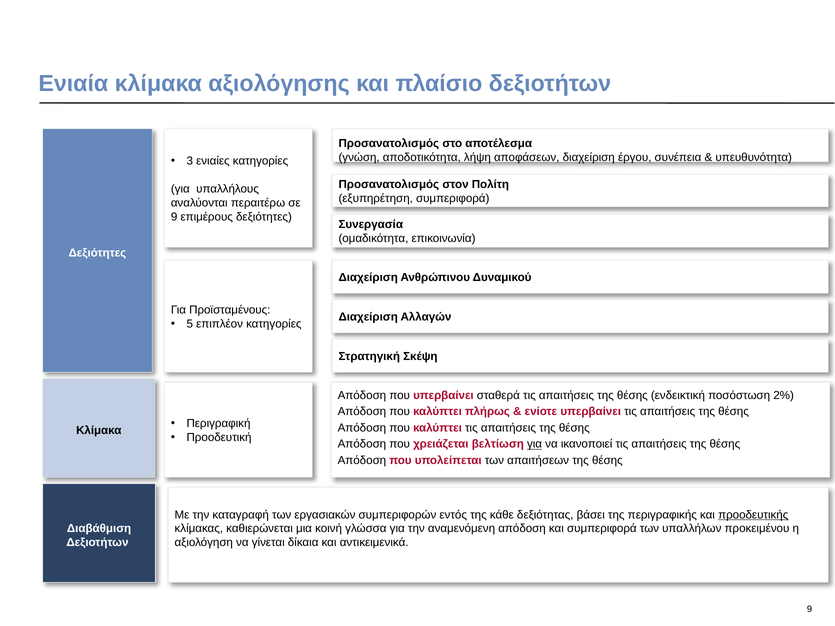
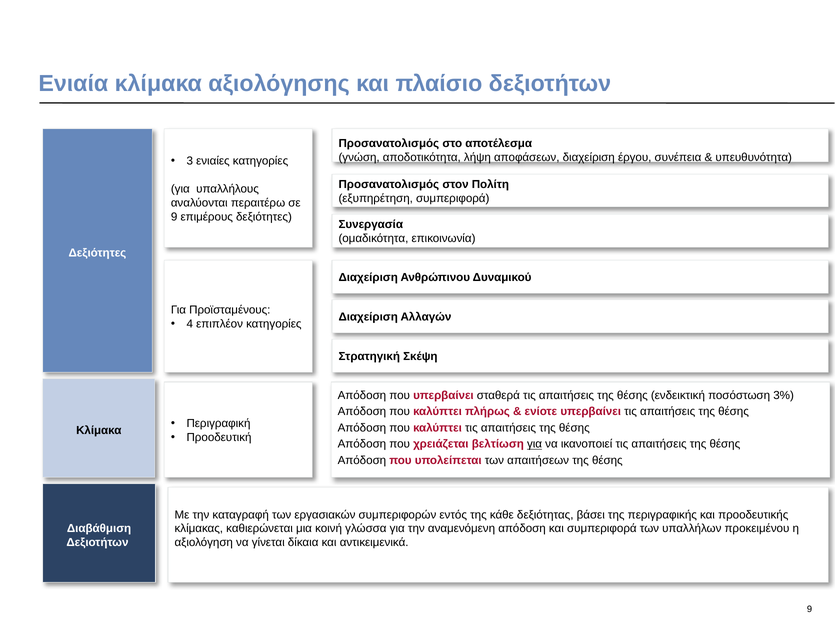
5: 5 -> 4 (190, 324)
2%: 2% -> 3% (784, 396)
προοδευτικής underline: present -> none (753, 515)
